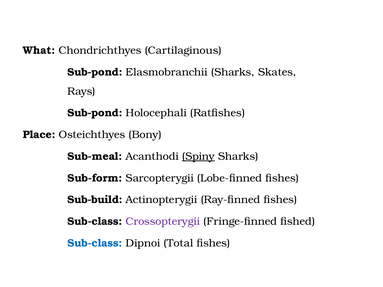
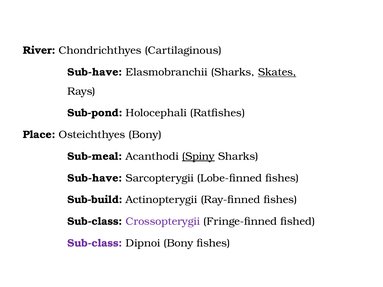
What: What -> River (39, 51)
Sub-pond: Sub-pond -> Sub-have (95, 72)
Skates underline: none -> present (277, 72)
Sub-form: Sub-form -> Sub-have (95, 178)
Sub-class colour: blue -> purple (95, 243)
Dipnoi Total: Total -> Bony (179, 243)
